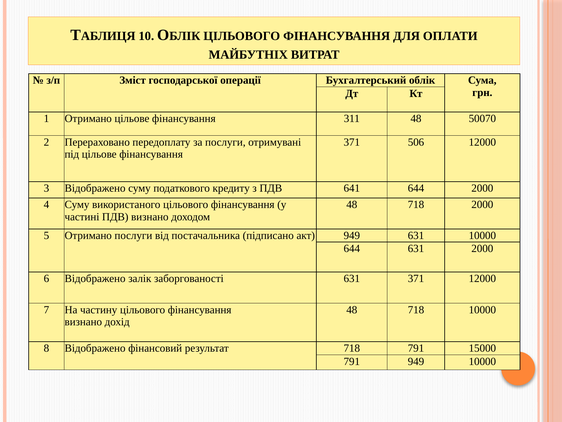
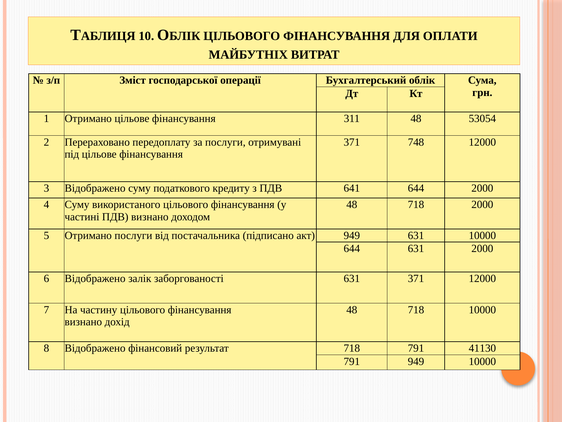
50070: 50070 -> 53054 (482, 119)
506: 506 -> 748 (416, 142)
15000: 15000 -> 41130 (482, 348)
